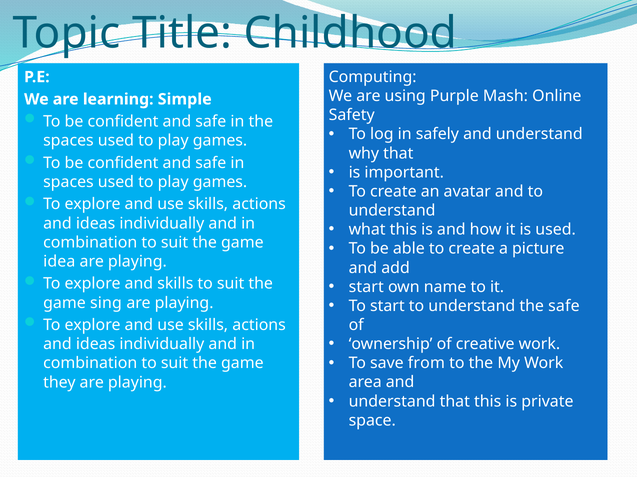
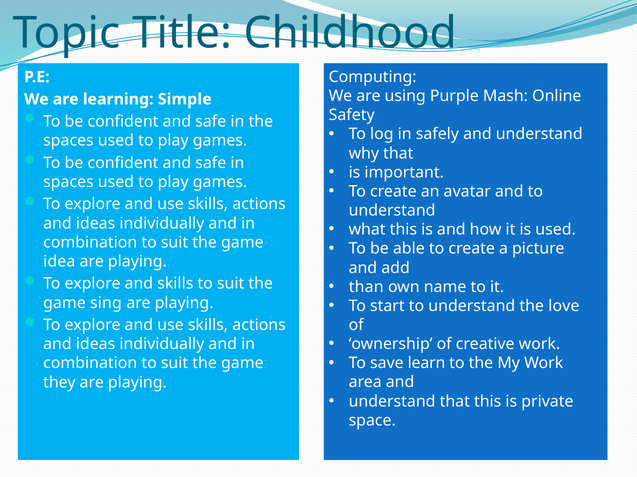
start: start -> than (366, 287)
the safe: safe -> love (564, 306)
from: from -> learn (427, 364)
